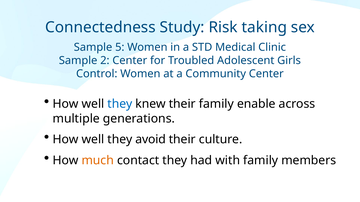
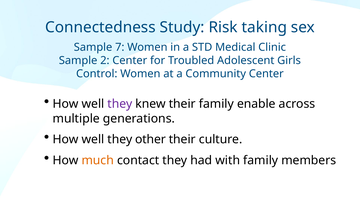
5: 5 -> 7 (120, 47)
they colour: blue -> purple (120, 104)
avoid: avoid -> other (151, 140)
